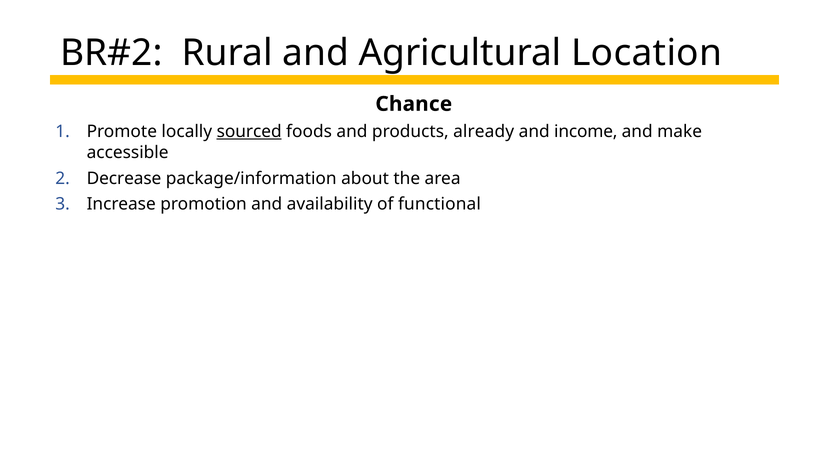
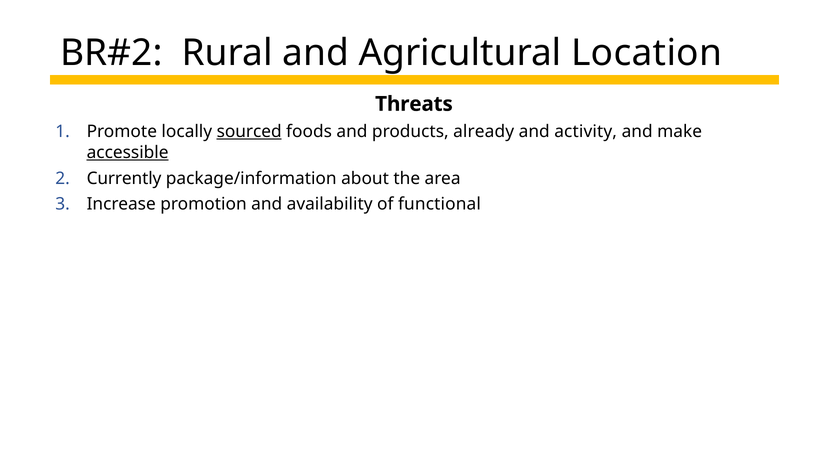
Chance: Chance -> Threats (414, 104)
income: income -> activity (586, 132)
accessible underline: none -> present (128, 153)
Decrease: Decrease -> Currently (124, 178)
